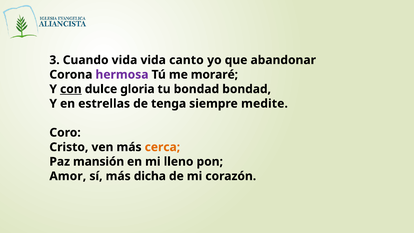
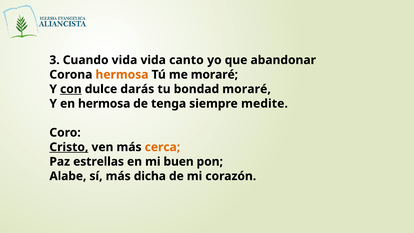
hermosa colour: purple -> orange (122, 75)
gloria: gloria -> darás (137, 89)
bondad bondad: bondad -> moraré (247, 89)
en estrellas: estrellas -> hermosa (104, 104)
Cristo underline: none -> present (69, 147)
mansión: mansión -> estrellas (99, 162)
lleno: lleno -> buen (179, 162)
Amor: Amor -> Alabe (68, 176)
